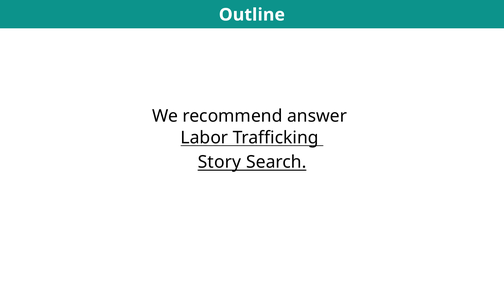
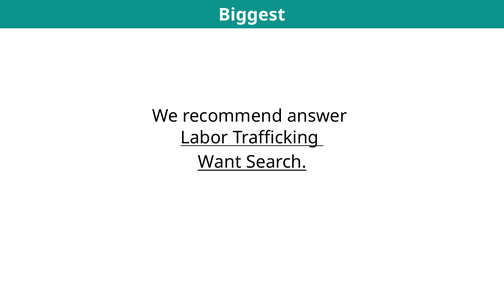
Outline: Outline -> Biggest (252, 15)
Story: Story -> Want (220, 162)
